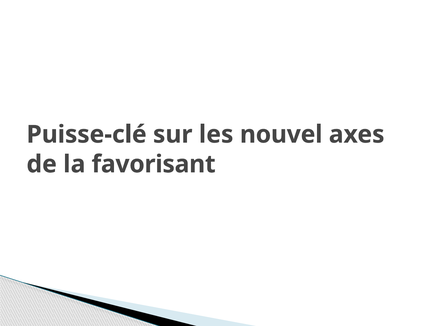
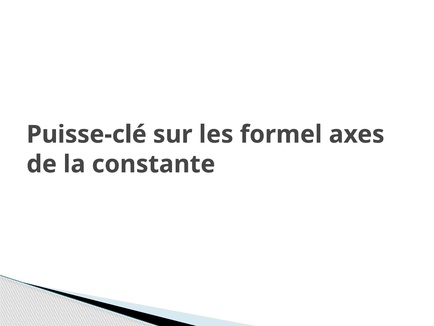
nouvel: nouvel -> formel (281, 134)
favorisant: favorisant -> constante (154, 164)
